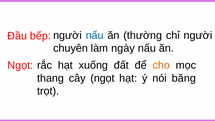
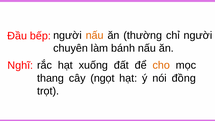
nấu colour: blue -> orange (95, 35)
ngày: ngày -> bánh (123, 48)
Ngọt: Ngọt -> Nghĩ (20, 65)
băng: băng -> đồng (184, 78)
